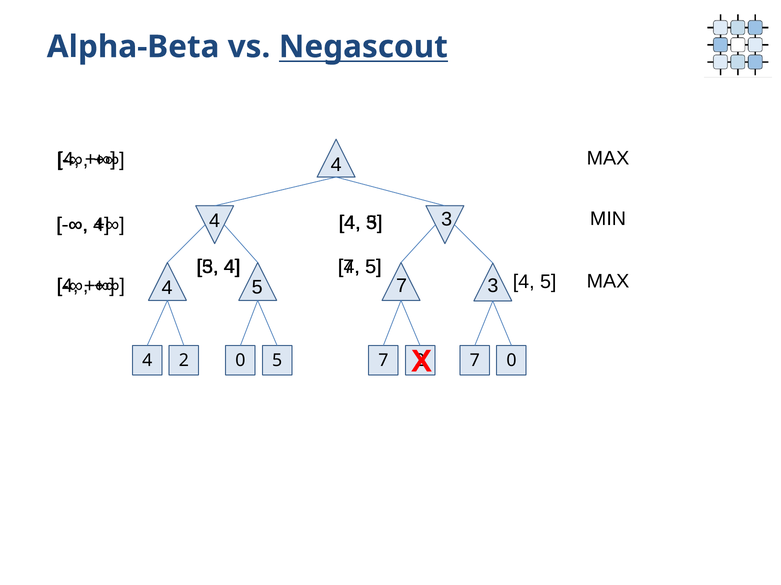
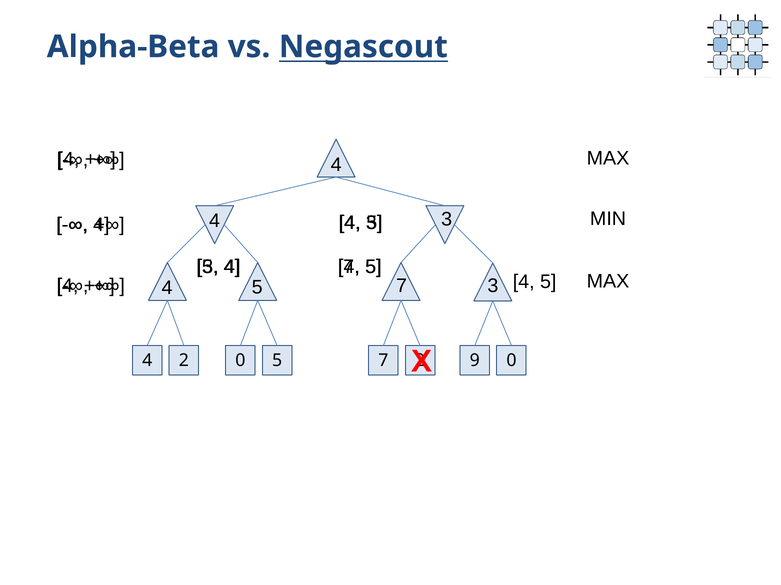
7: 7 -> 9 (475, 361)
